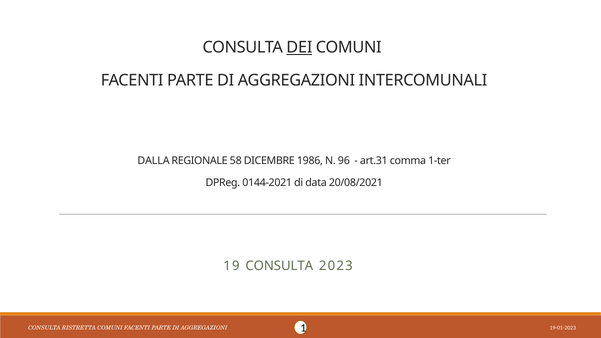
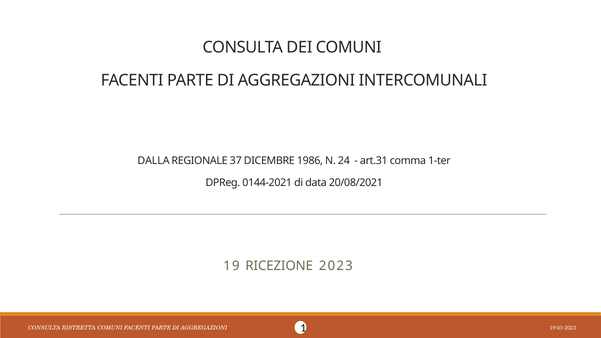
DEI underline: present -> none (299, 47)
58: 58 -> 37 (236, 161)
96: 96 -> 24 (344, 161)
19 CONSULTA: CONSULTA -> RICEZIONE (279, 266)
